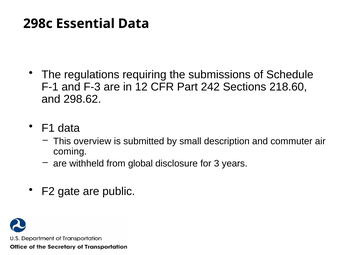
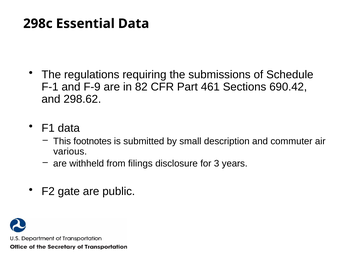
F-3: F-3 -> F-9 (92, 87)
12: 12 -> 82 (141, 87)
242: 242 -> 461 (210, 87)
218.60: 218.60 -> 690.42 (288, 87)
overview: overview -> footnotes (92, 141)
coming: coming -> various (70, 151)
global: global -> filings (140, 163)
